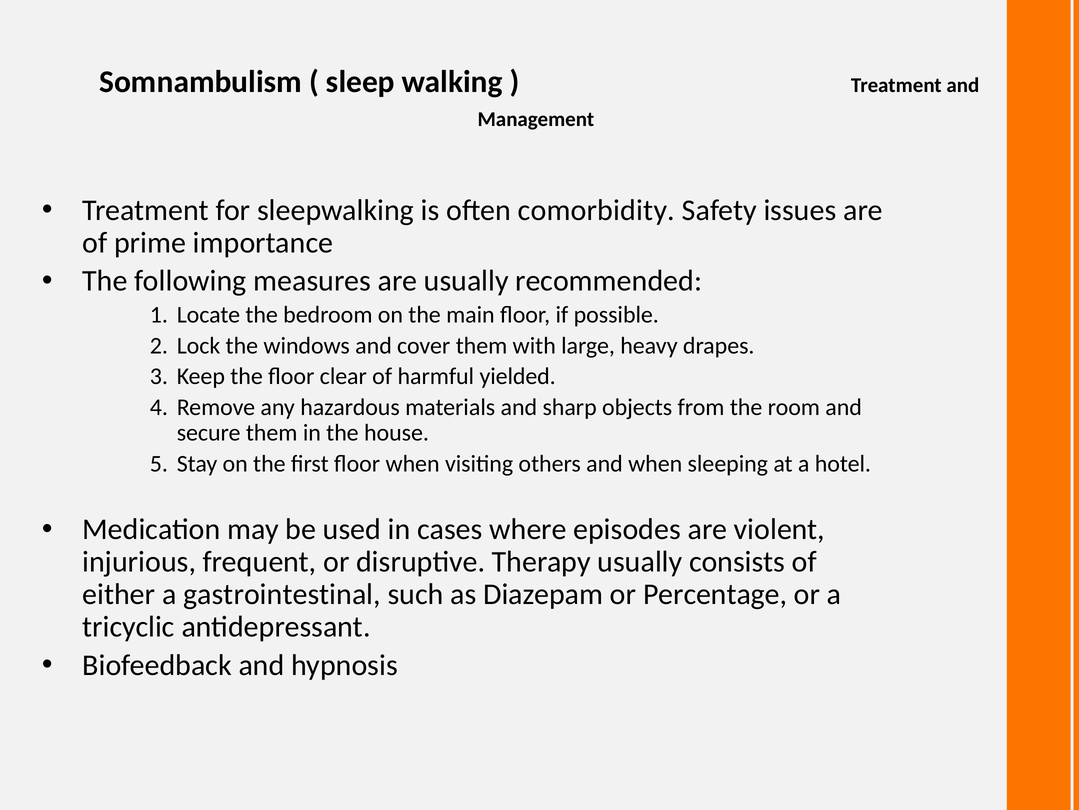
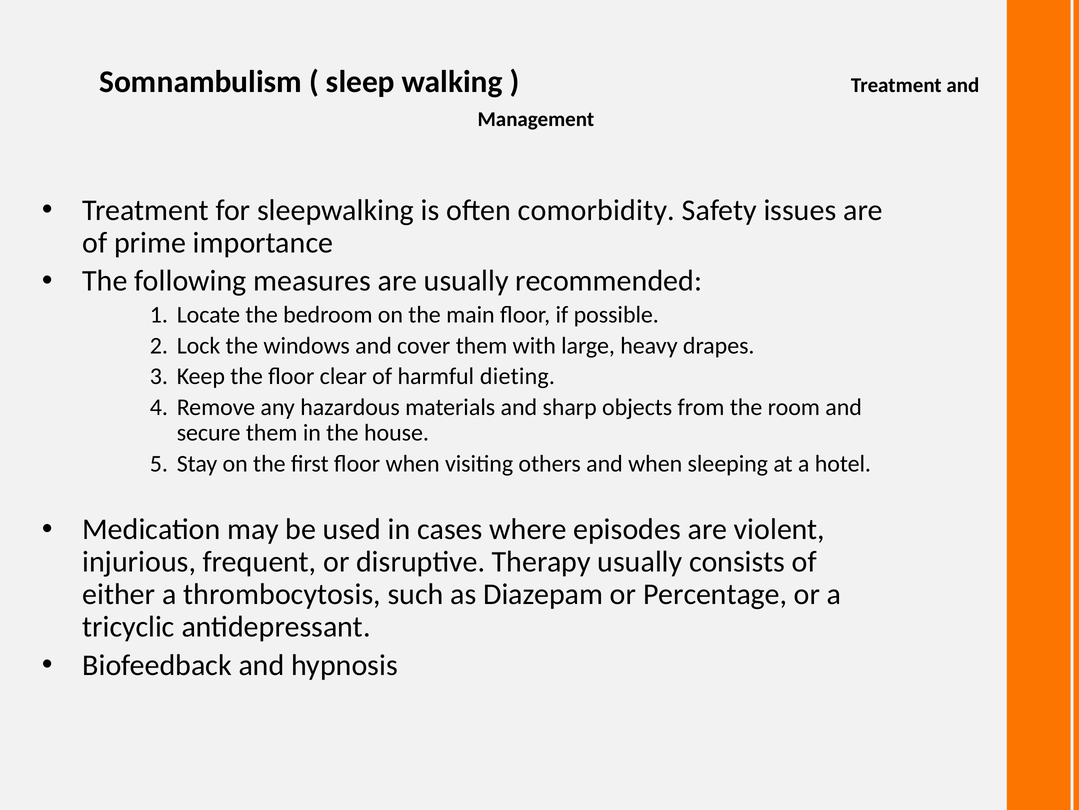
yielded: yielded -> dieting (517, 376)
gastrointestinal: gastrointestinal -> thrombocytosis (282, 594)
